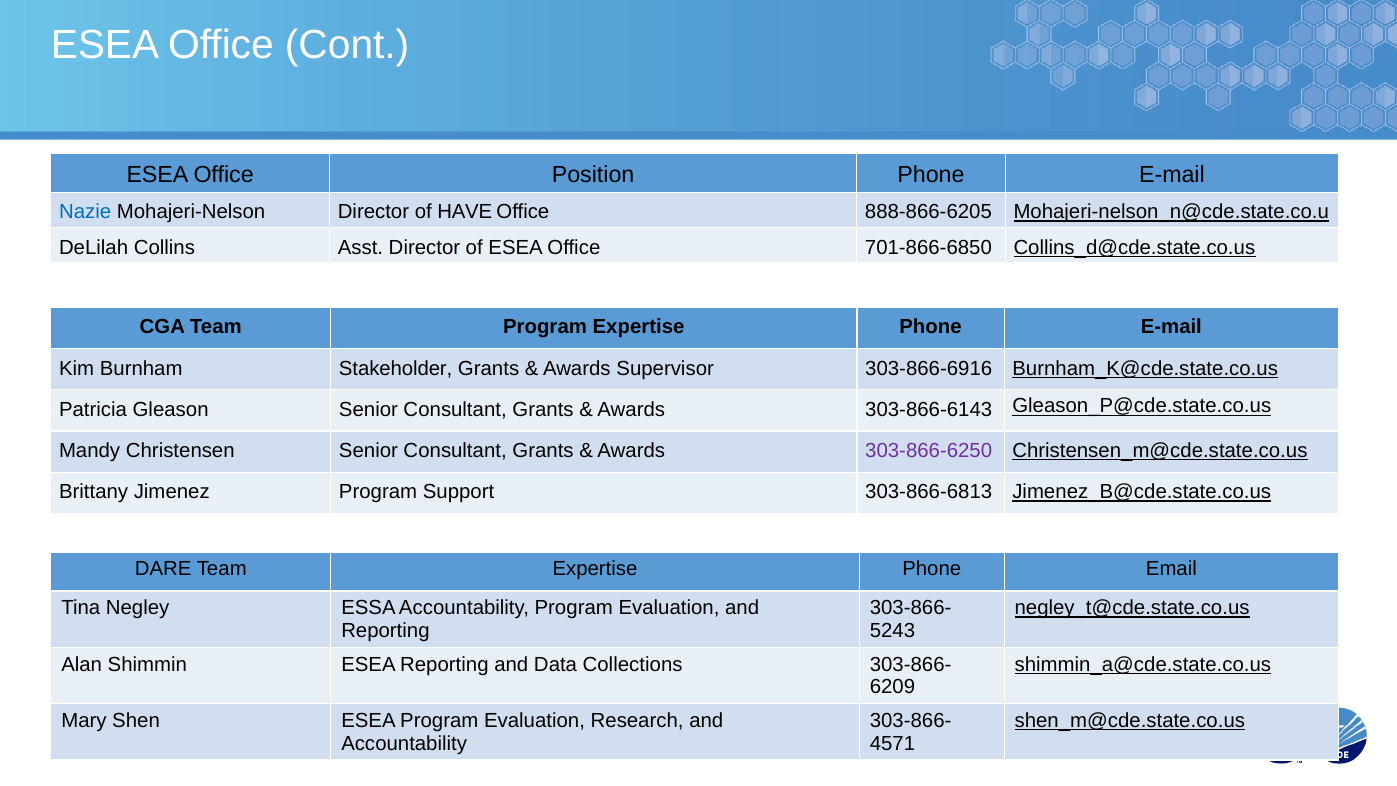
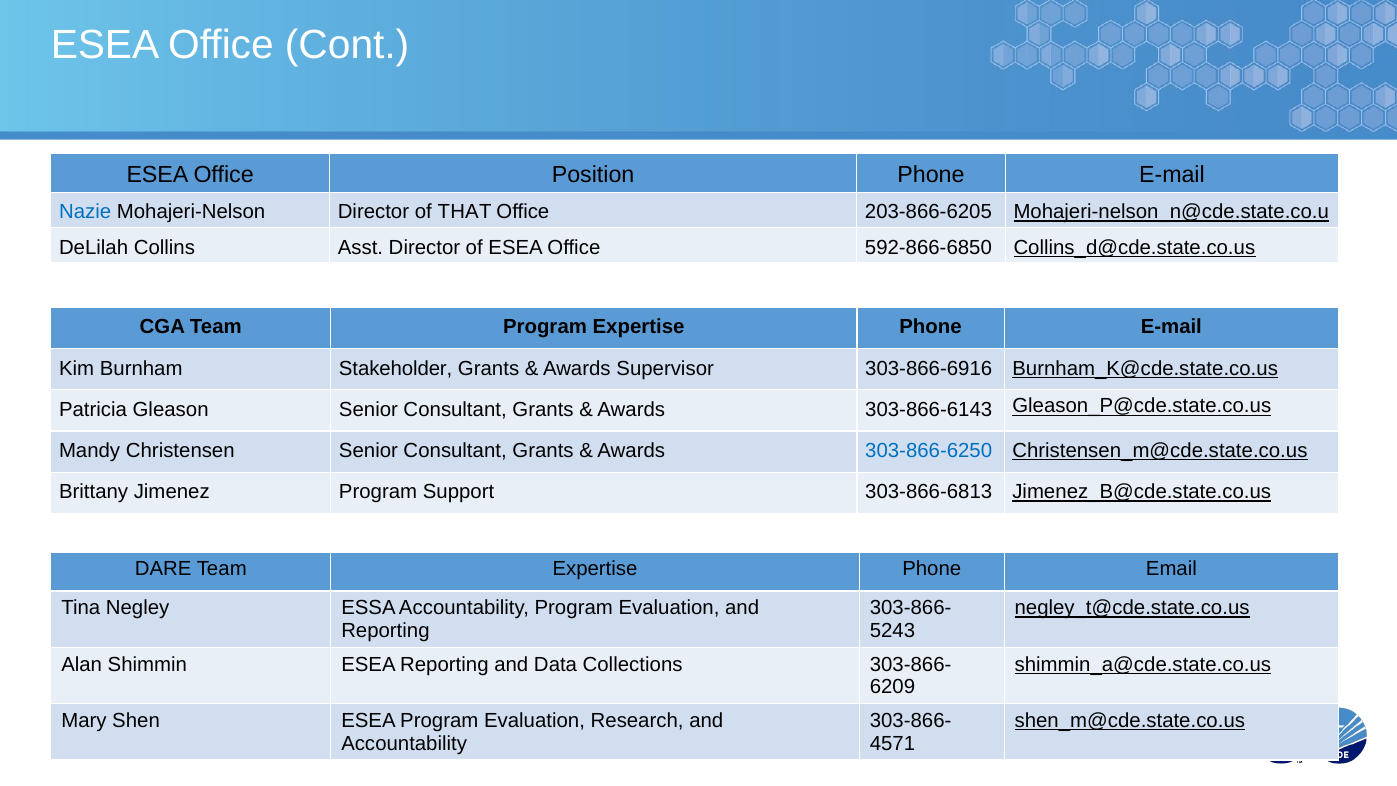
HAVE: HAVE -> THAT (465, 212)
888-866-6205: 888-866-6205 -> 203-866-6205 (928, 212)
701-866-6850: 701-866-6850 -> 592-866-6850 (928, 247)
303-866-6250 colour: purple -> blue (929, 451)
